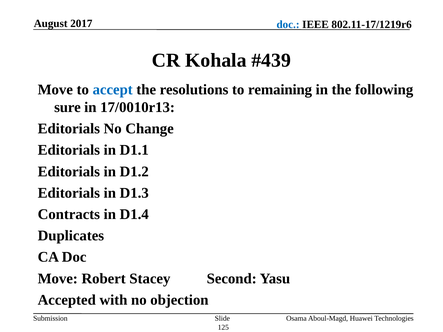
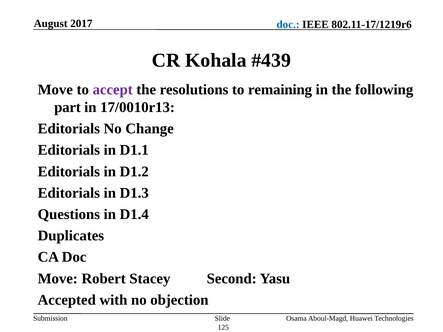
accept colour: blue -> purple (113, 90)
sure: sure -> part (67, 107)
Contracts: Contracts -> Questions (69, 214)
